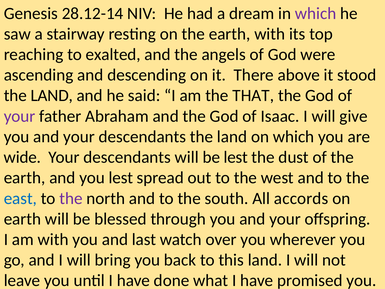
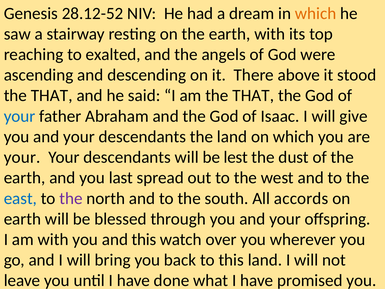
28.12-14: 28.12-14 -> 28.12-52 (93, 13)
which colour: purple -> orange (316, 13)
LAND: LAND -> THAT (52, 95)
your colour: purple -> blue (20, 116)
wide: wide -> your (22, 157)
you lest: lest -> last (121, 178)
and last: last -> this (144, 239)
